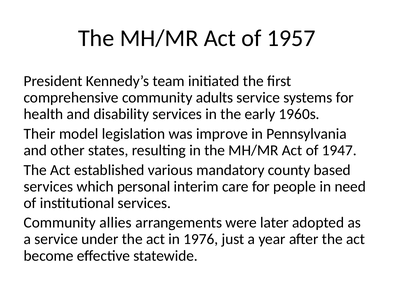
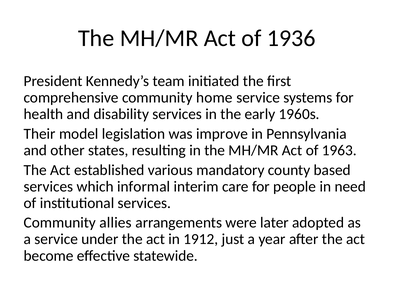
1957: 1957 -> 1936 (291, 38)
adults: adults -> home (214, 98)
1947: 1947 -> 1963 (339, 151)
personal: personal -> informal (144, 187)
1976: 1976 -> 1912 (201, 240)
